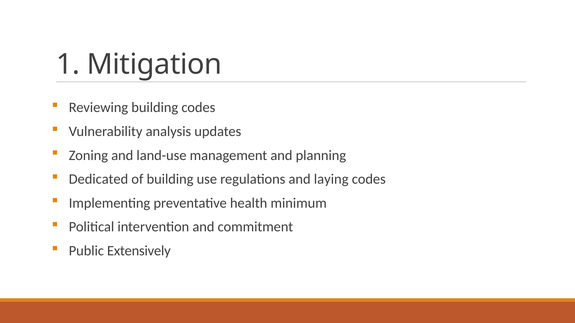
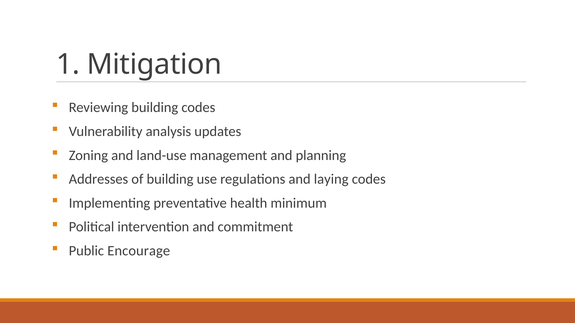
Dedicated: Dedicated -> Addresses (99, 179)
Extensively: Extensively -> Encourage (139, 251)
